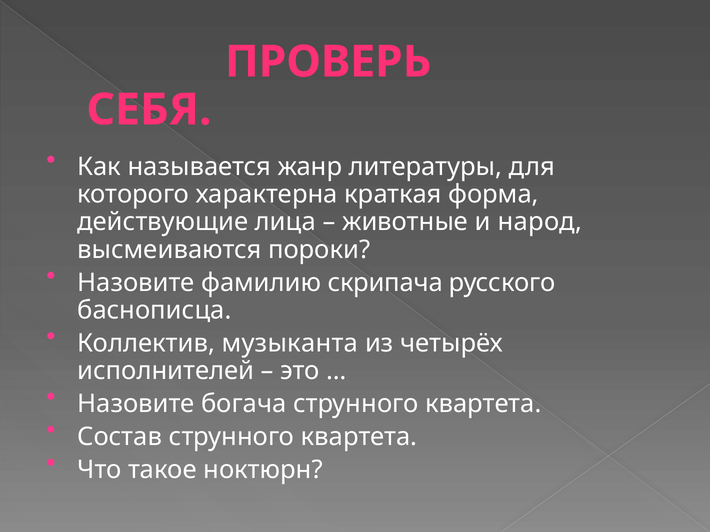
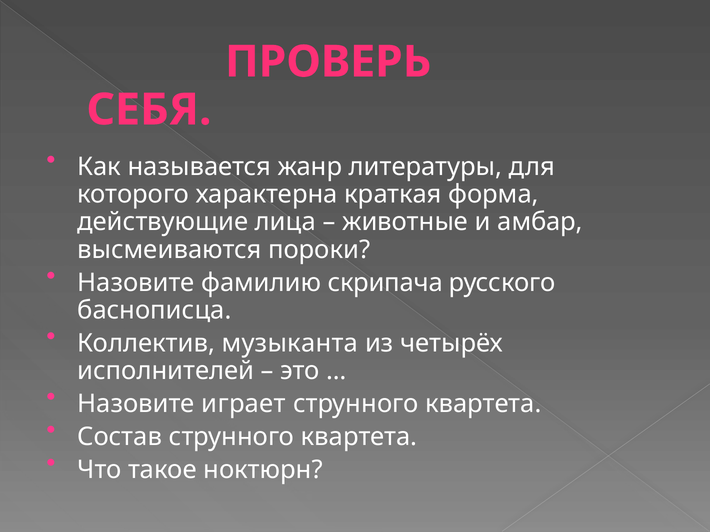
народ: народ -> амбар (540, 222)
богача: богача -> играет (244, 404)
